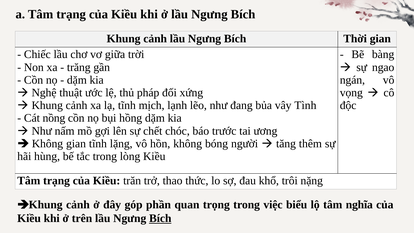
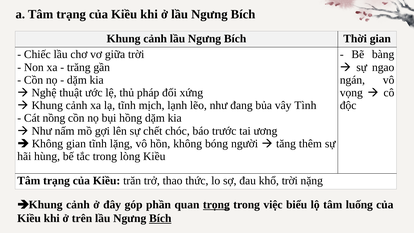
khổ trôi: trôi -> trời (290, 181)
trọng underline: none -> present (216, 205)
nghĩa: nghĩa -> luống (359, 205)
